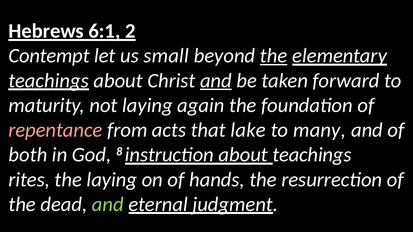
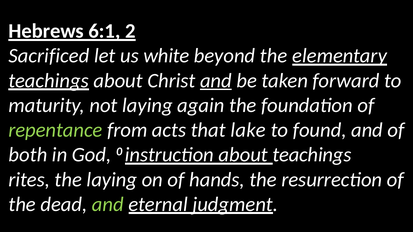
Contempt: Contempt -> Sacrificed (49, 56)
small: small -> white (166, 56)
the underline: present -> none (274, 56)
repentance colour: pink -> light green (55, 130)
many: many -> found (320, 130)
8: 8 -> 0 (119, 152)
